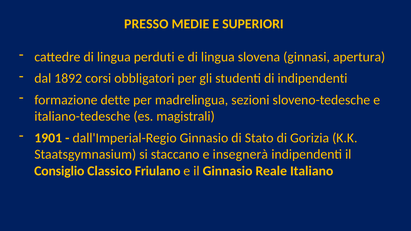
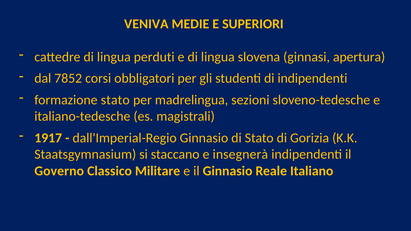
PRESSO: PRESSO -> VENIVA (146, 24)
1892: 1892 -> 7852 (68, 79)
formazione dette: dette -> stato (115, 100)
1901: 1901 -> 1917 (48, 138)
Consiglio: Consiglio -> Governo (59, 171)
Friulano: Friulano -> Militare (158, 171)
